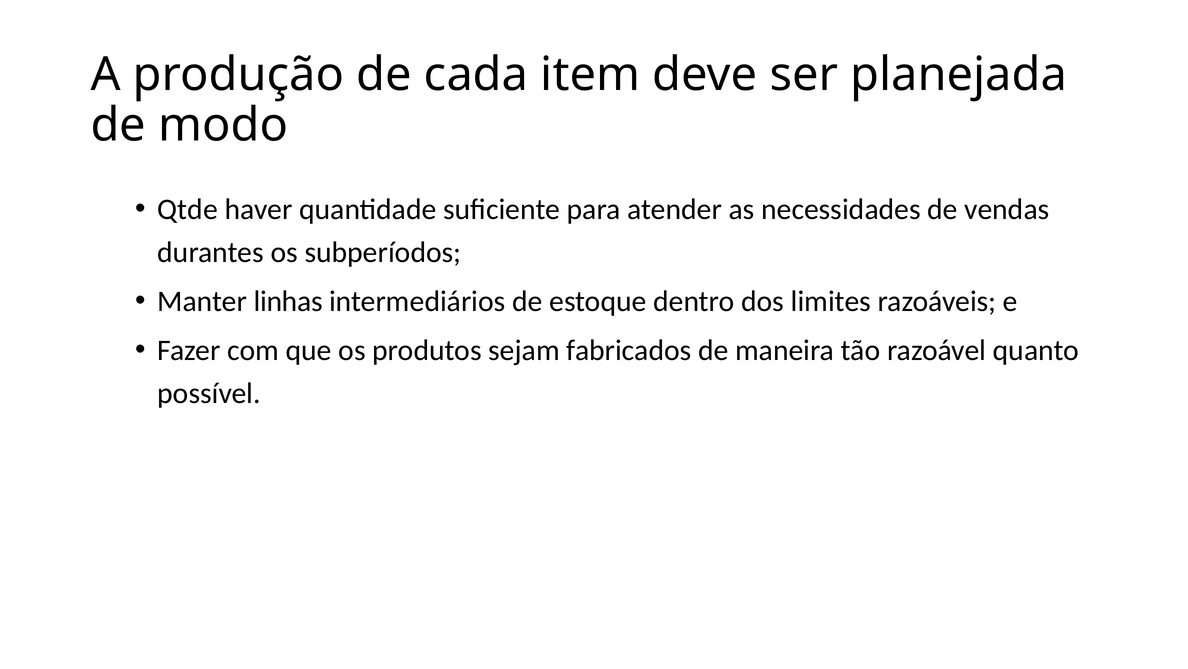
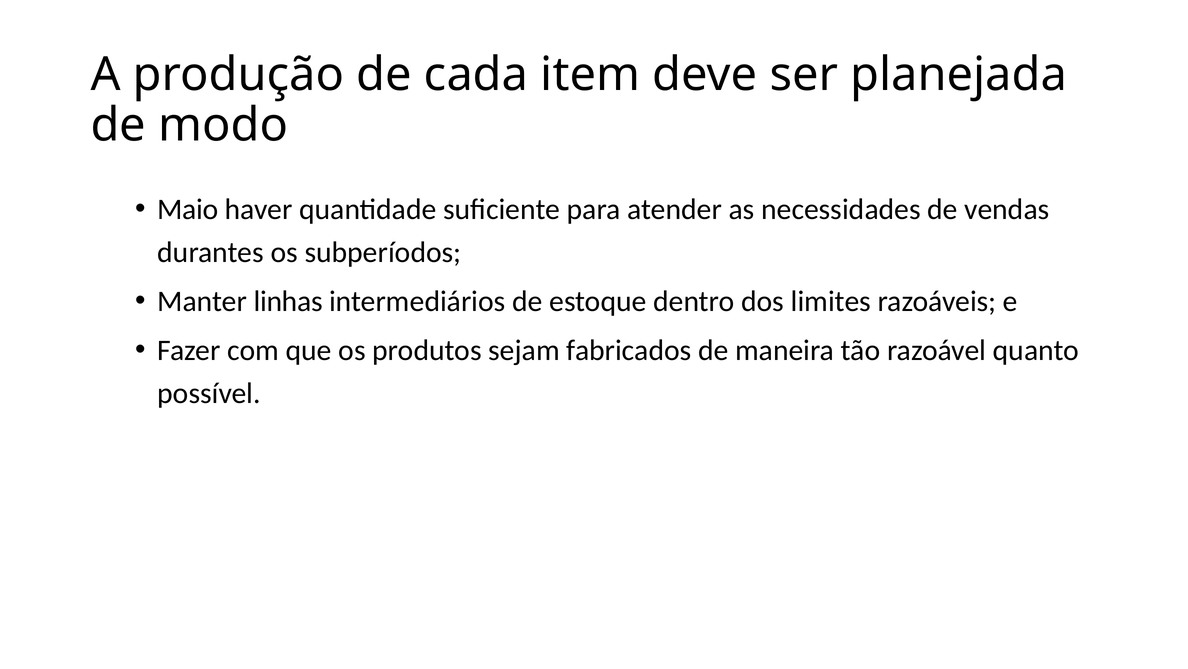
Qtde: Qtde -> Maio (188, 209)
